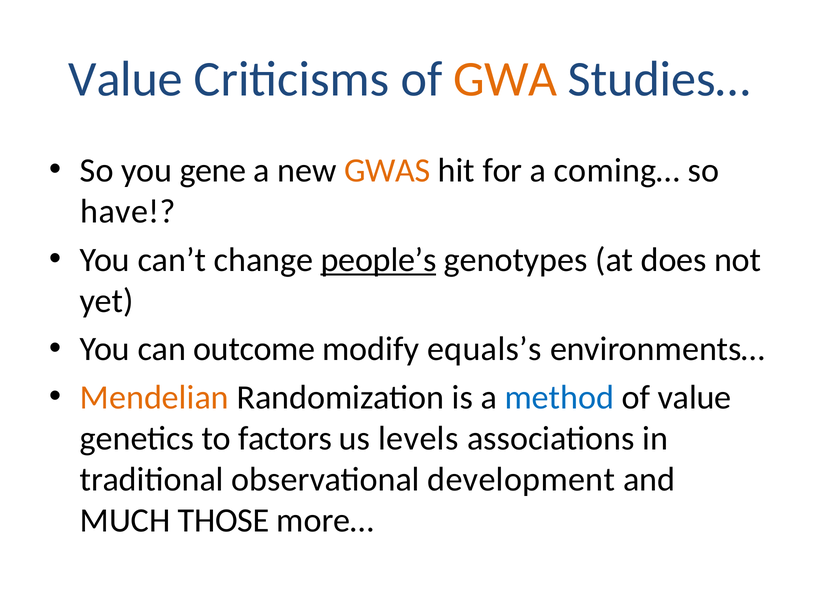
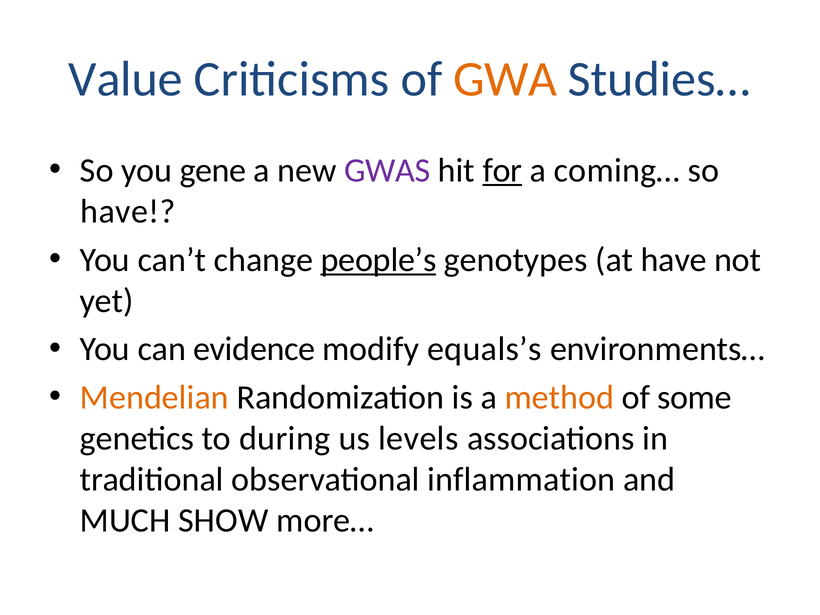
GWAS colour: orange -> purple (387, 170)
for underline: none -> present (502, 170)
at does: does -> have (674, 260)
outcome: outcome -> evidence (254, 349)
method colour: blue -> orange (559, 397)
of value: value -> some (695, 397)
factors: factors -> during (285, 438)
development: development -> inflammation (521, 479)
THOSE: THOSE -> SHOW (223, 520)
